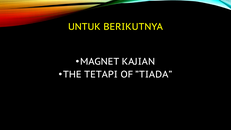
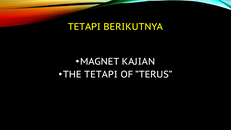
UNTUK: UNTUK -> TETAPI (84, 27)
”TIADA: ”TIADA -> ”TERUS (154, 74)
